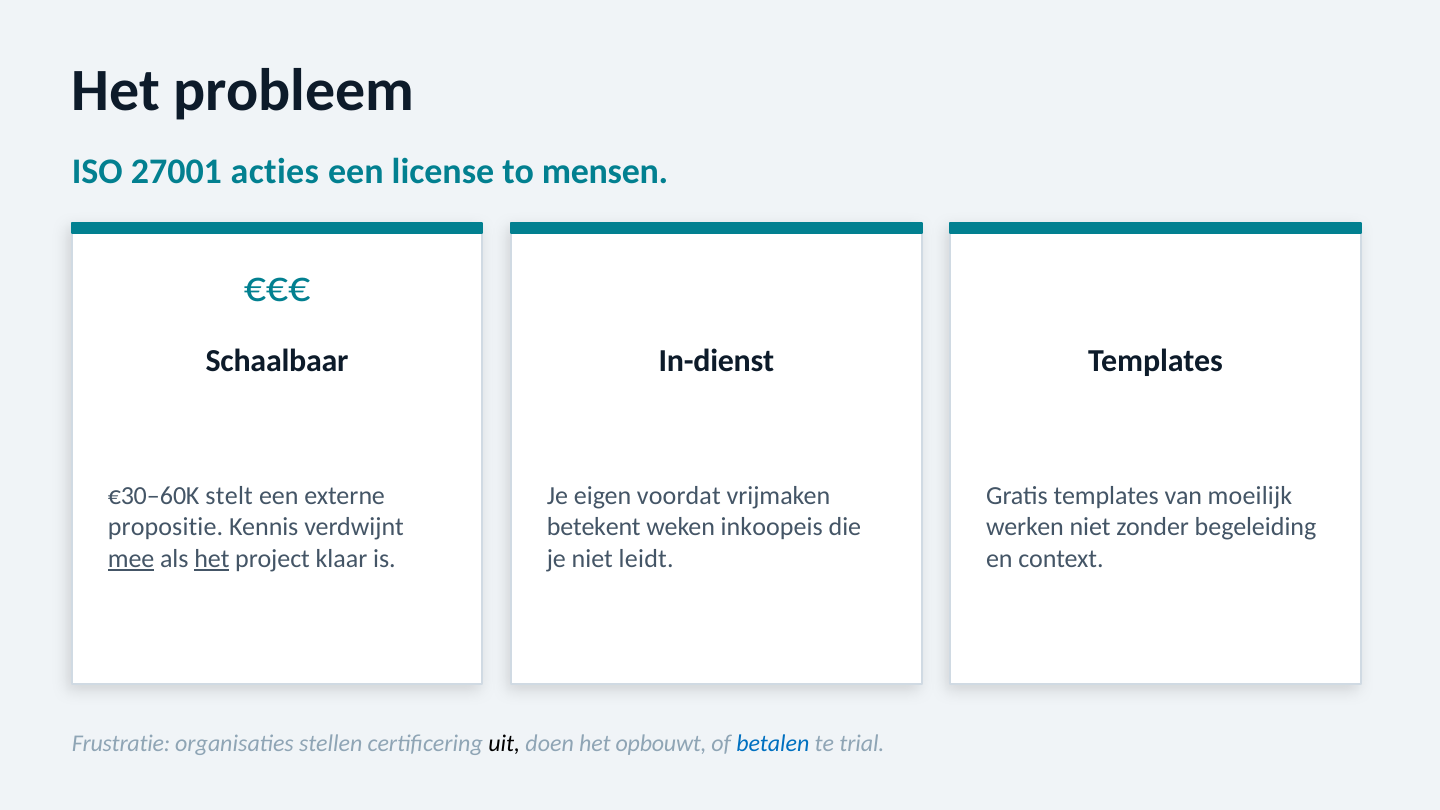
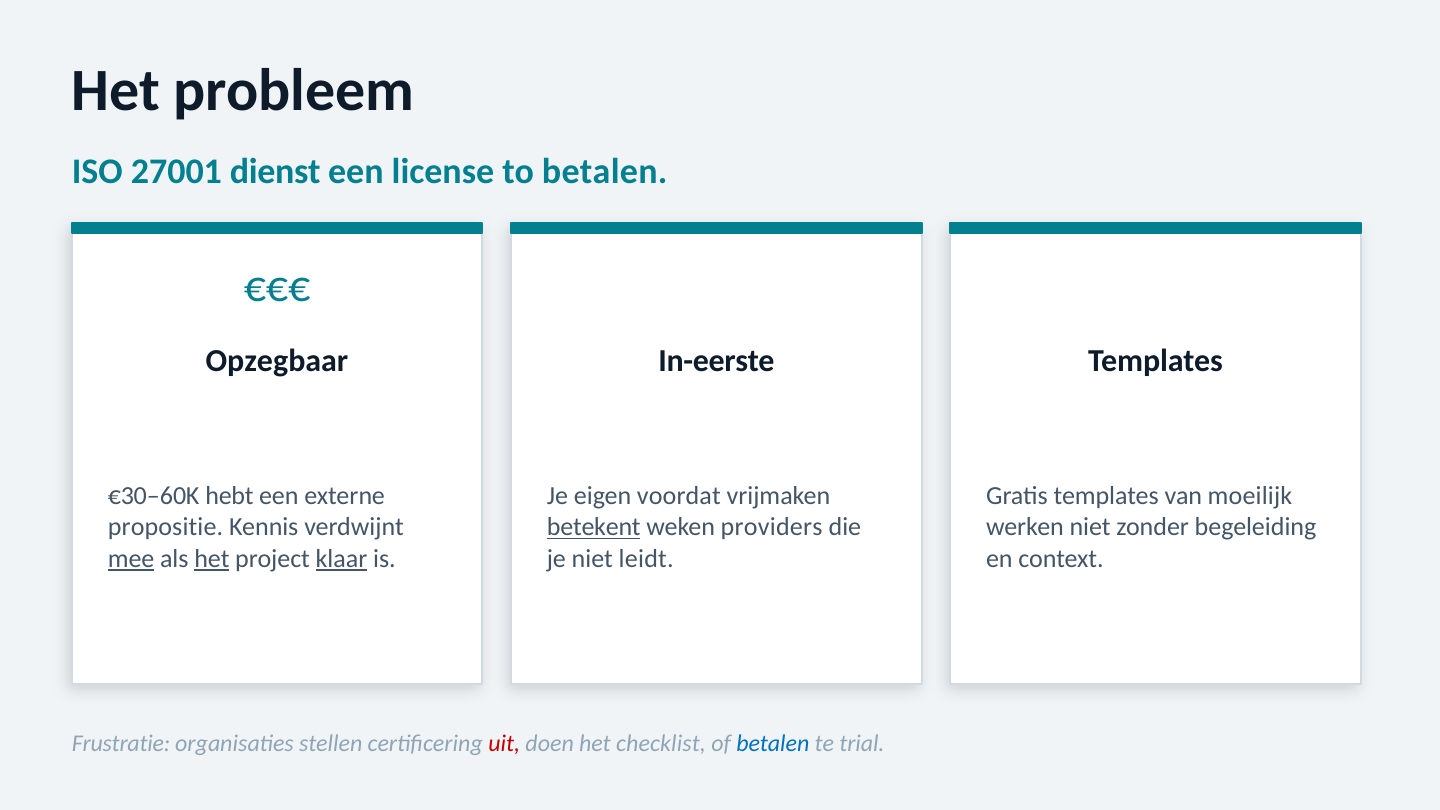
acties: acties -> dienst (275, 172)
to mensen: mensen -> betalen (605, 172)
Schaalbaar: Schaalbaar -> Opzegbaar (277, 361)
In-dienst: In-dienst -> In-eerste (716, 361)
stelt: stelt -> hebt (229, 496)
betekent underline: none -> present (594, 527)
inkoopeis: inkoopeis -> providers (772, 527)
klaar underline: none -> present (342, 559)
uit colour: black -> red (504, 743)
opbouwt: opbouwt -> checklist (661, 743)
